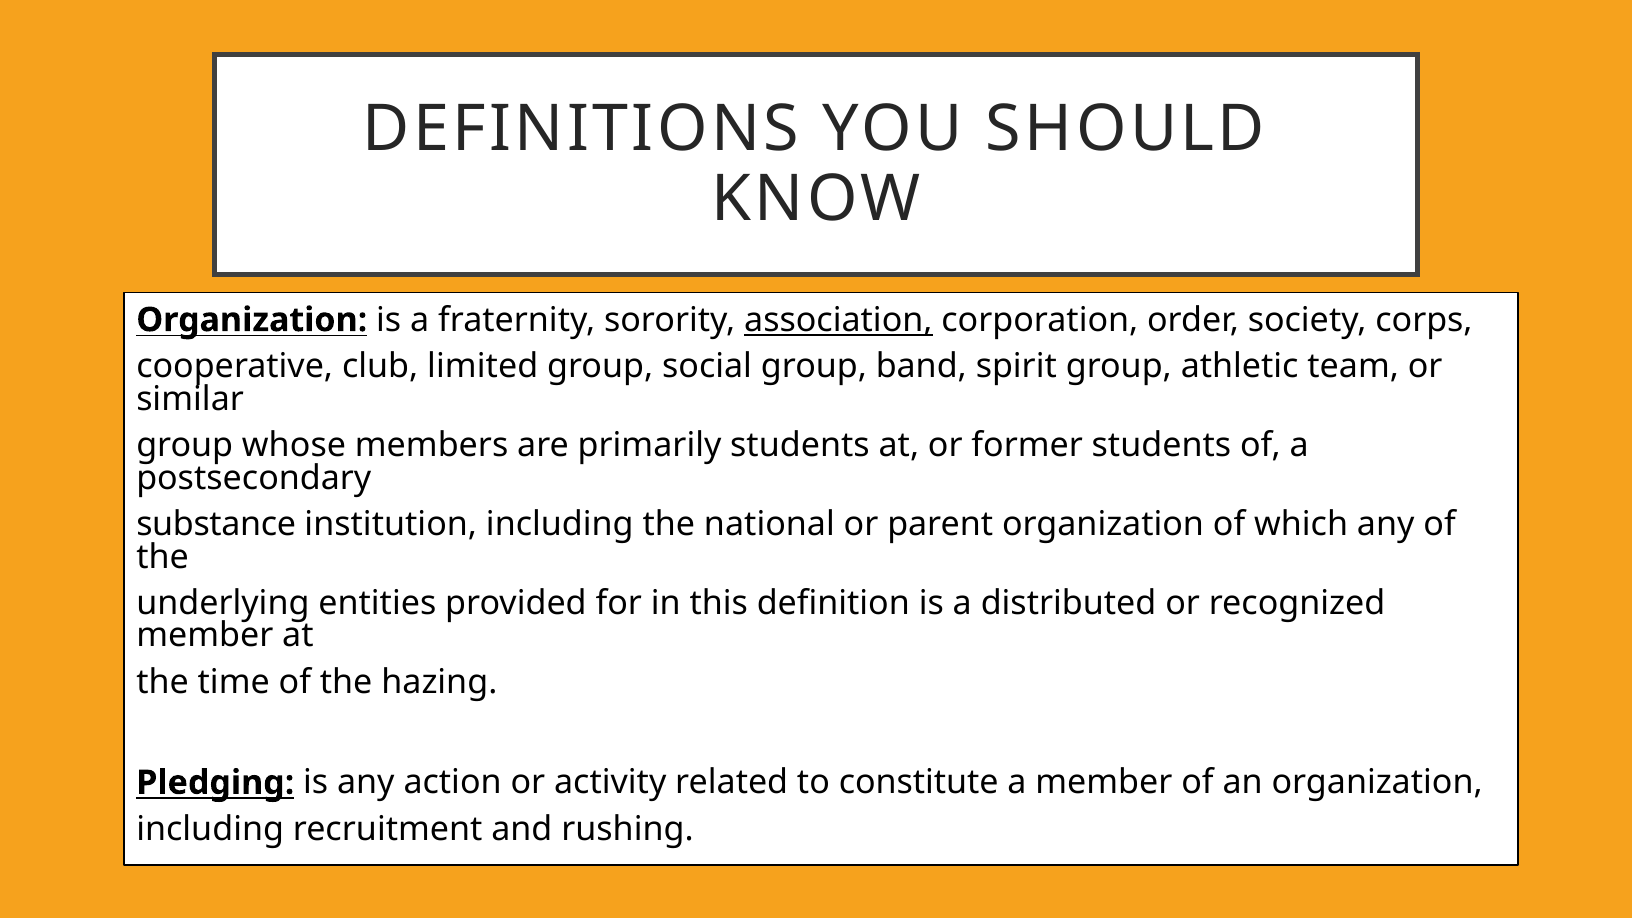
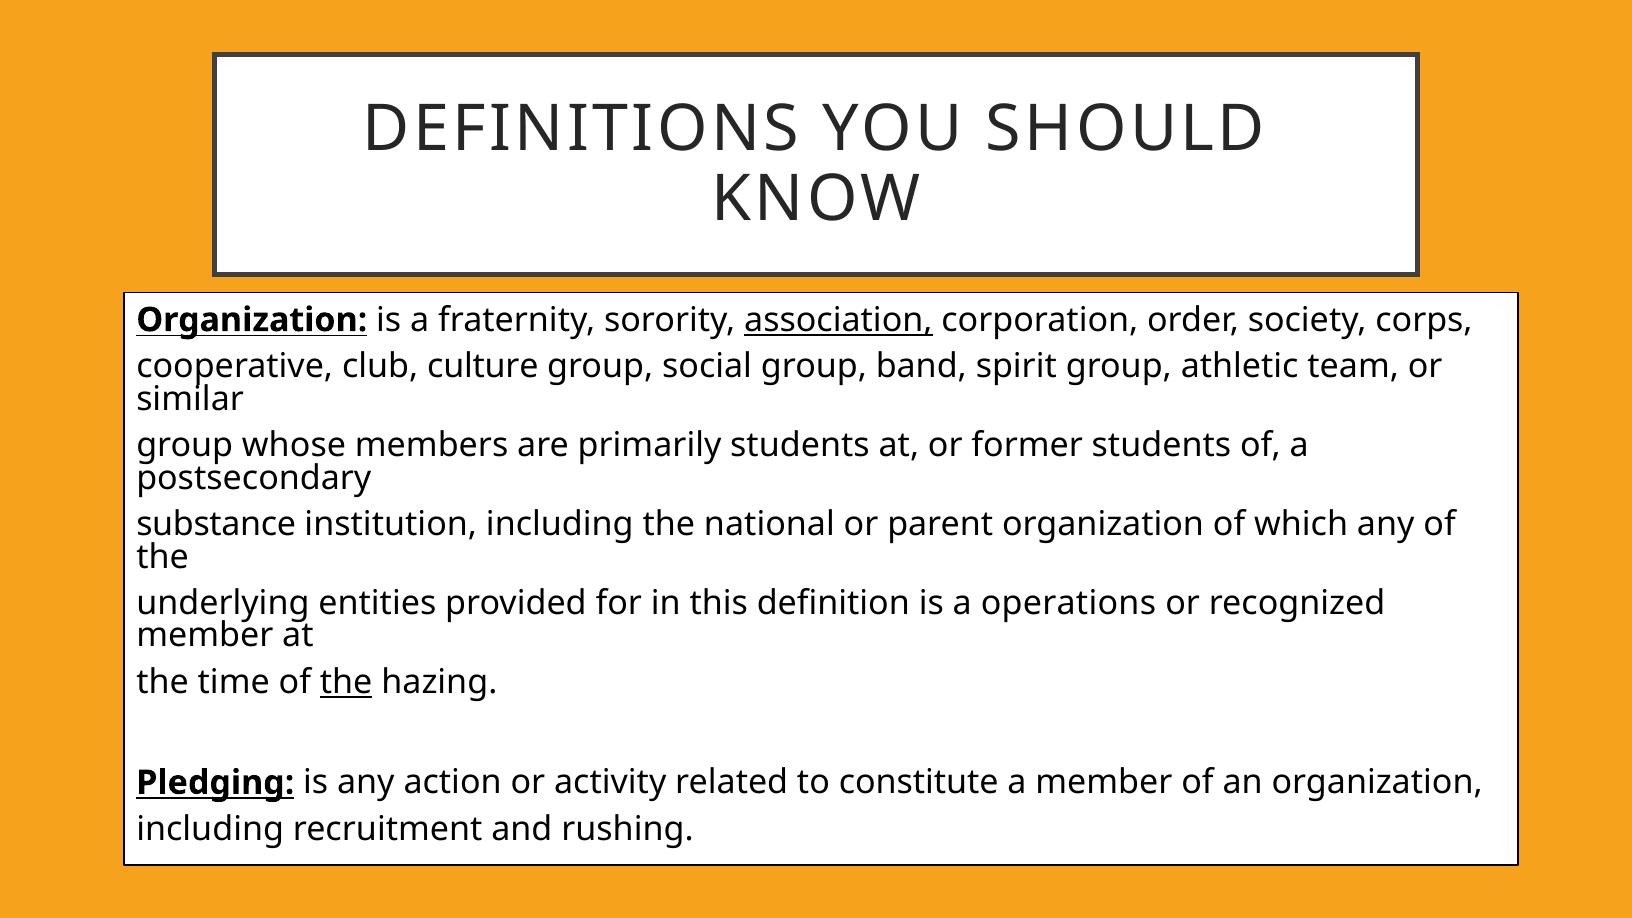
limited: limited -> culture (483, 366)
distributed: distributed -> operations (1068, 603)
the underline: none -> present (346, 682)
